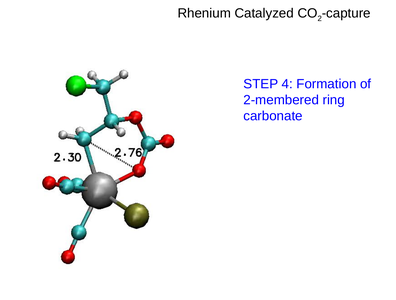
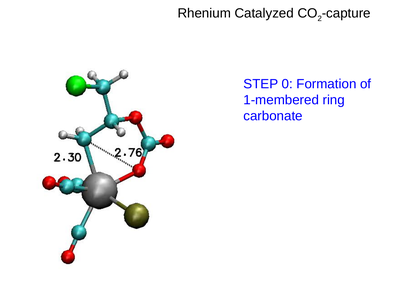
4: 4 -> 0 (287, 84)
2-membered: 2-membered -> 1-membered (281, 100)
